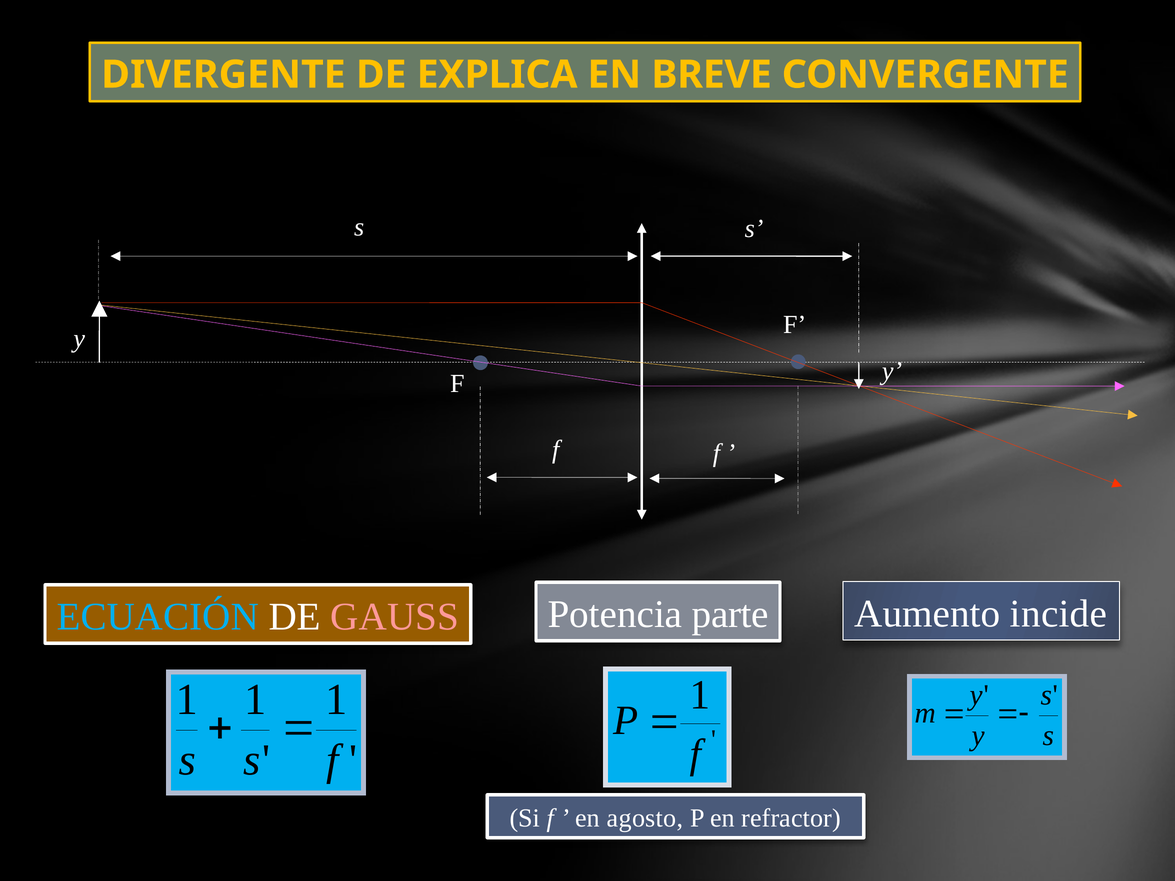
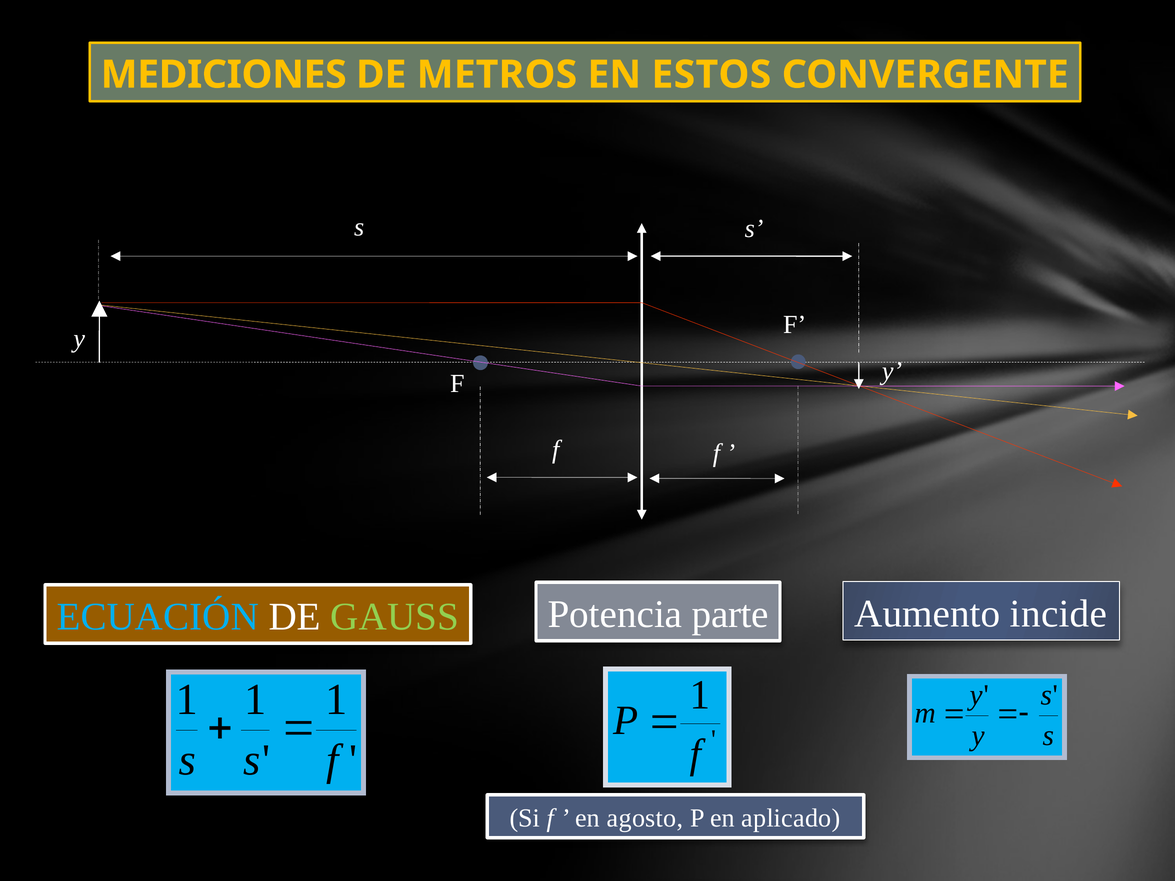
DIVERGENTE: DIVERGENTE -> MEDICIONES (224, 75)
EXPLICA: EXPLICA -> METROS (497, 75)
BREVE: BREVE -> ESTOS (711, 75)
GAUSS colour: pink -> light green (395, 617)
refractor: refractor -> aplicado (791, 818)
